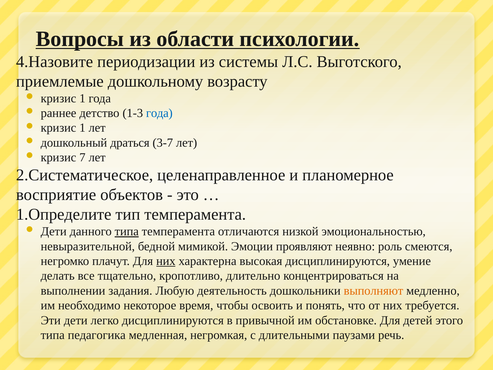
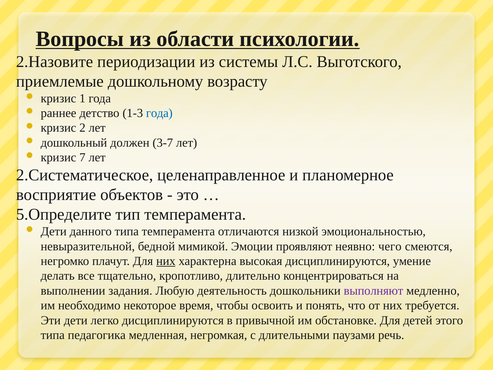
4.Назовите: 4.Назовите -> 2.Назовите (55, 62)
1: 1 -> 2 (82, 128)
драться: драться -> должен (130, 143)
1.Определите: 1.Определите -> 5.Определите (64, 214)
типа underline: present -> none (127, 231)
роль: роль -> чего (390, 246)
выполняют colour: orange -> purple (374, 291)
